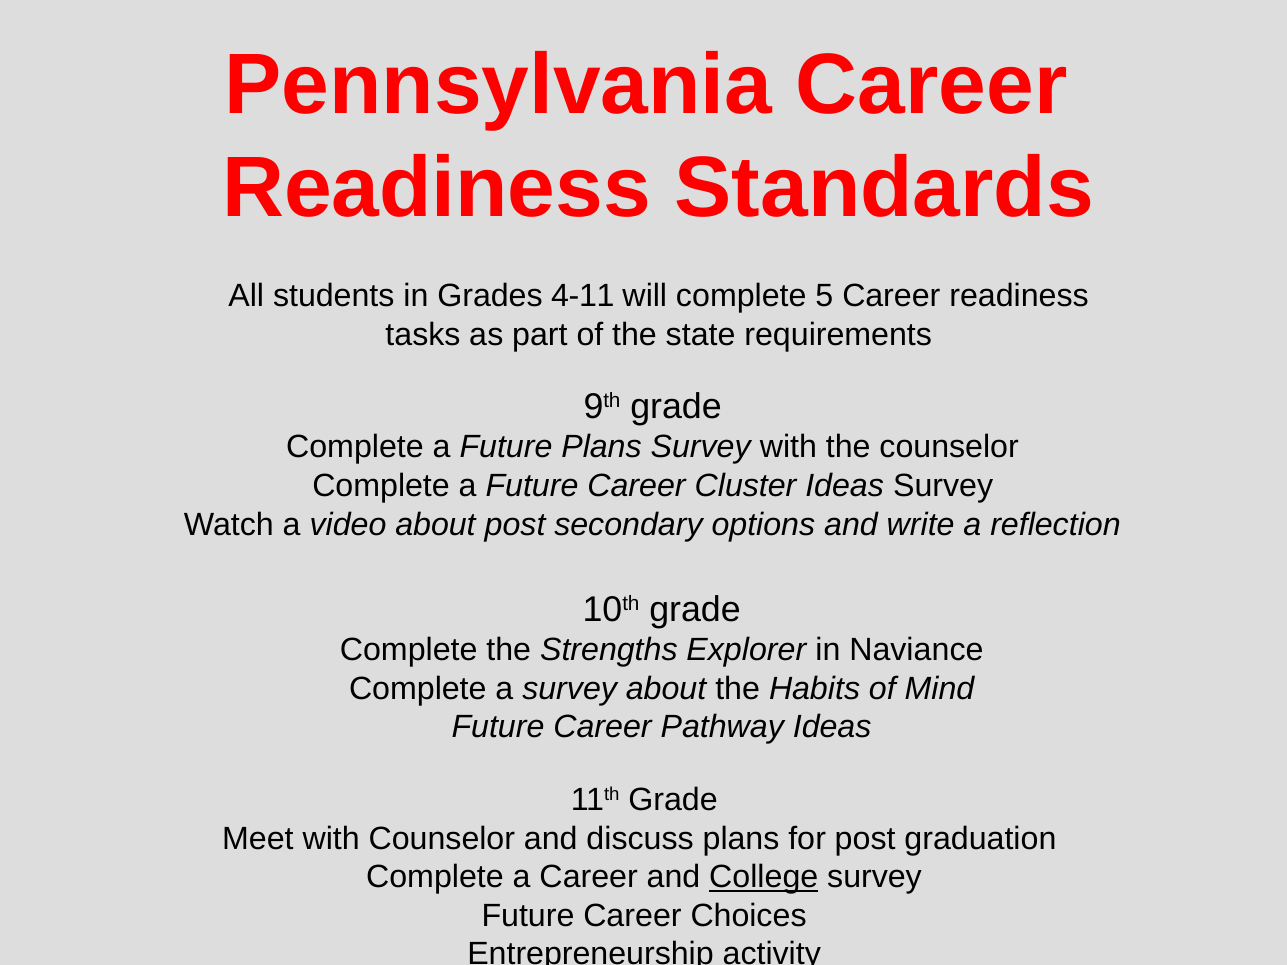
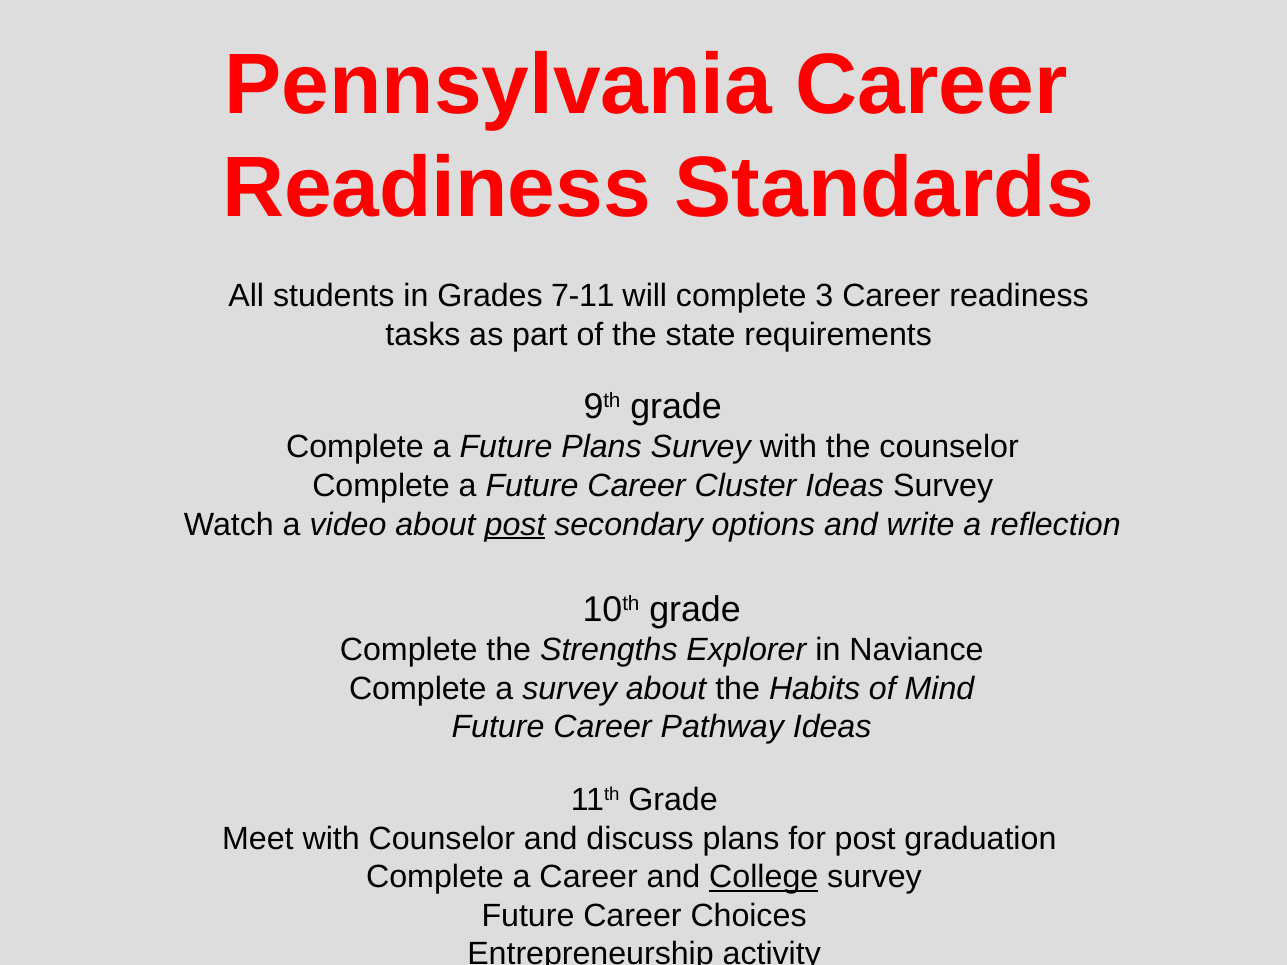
4-11: 4-11 -> 7-11 (583, 296)
5: 5 -> 3 (824, 296)
post underline: none -> present (515, 525)
